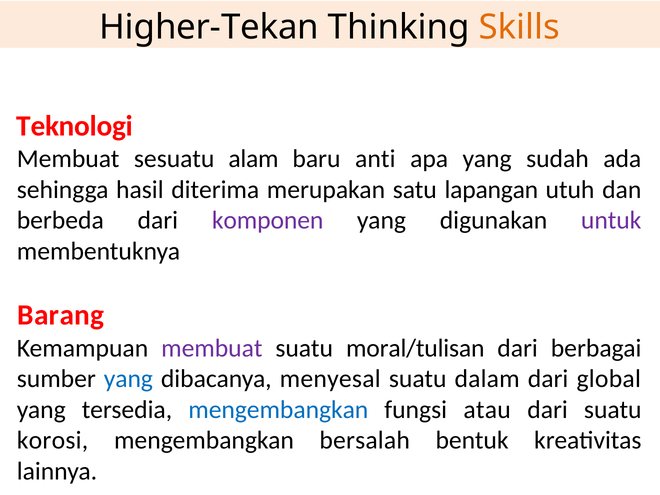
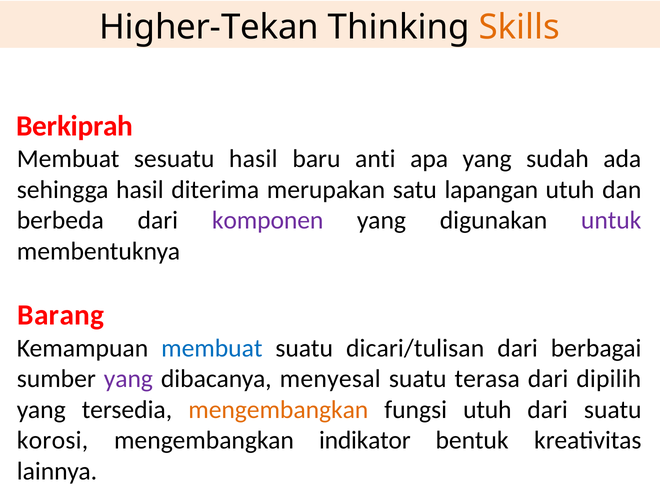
Teknologi: Teknologi -> Berkiprah (75, 126)
sesuatu alam: alam -> hasil (253, 159)
membuat colour: purple -> blue (212, 348)
moral/tulisan: moral/tulisan -> dicari/tulisan (415, 348)
yang colour: blue -> purple (128, 379)
dalam: dalam -> terasa (487, 379)
global: global -> dipilih (609, 379)
mengembangkan colour: blue -> orange (278, 410)
fungsi atau: atau -> utuh (487, 410)
bersalah: bersalah -> indikator (365, 441)
